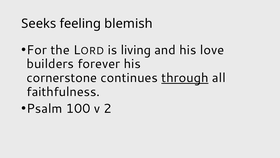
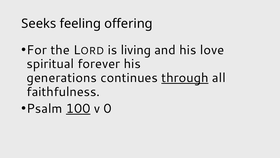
blemish: blemish -> offering (128, 24)
builders: builders -> spiritual (50, 64)
cornerstone: cornerstone -> generations (62, 78)
100 underline: none -> present (78, 108)
2: 2 -> 0 (108, 108)
